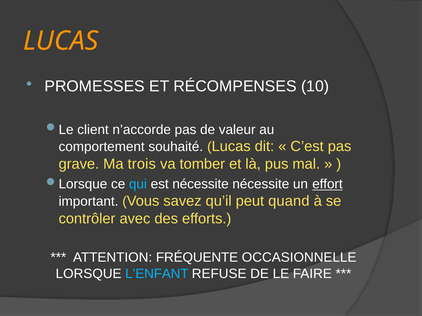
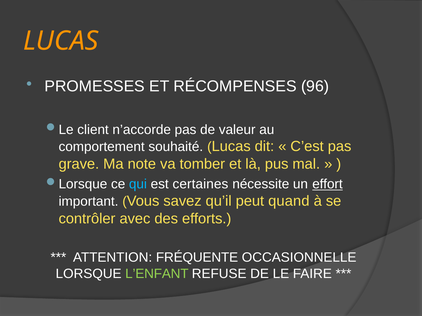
10: 10 -> 96 (315, 87)
trois: trois -> note (142, 164)
est nécessite: nécessite -> certaines (200, 184)
L’ENFANT colour: light blue -> light green (157, 274)
